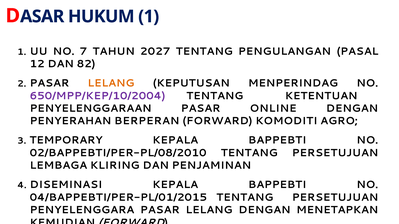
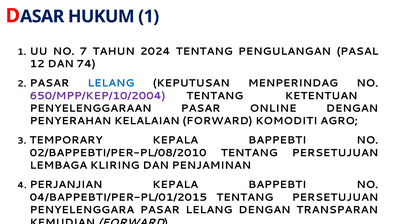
2027: 2027 -> 2024 (155, 51)
82: 82 -> 74 (86, 64)
LELANG colour: orange -> blue (111, 83)
BERPERAN: BERPERAN -> KELALAIAN (147, 121)
DISEMINASI: DISEMINASI -> PERJANJIAN (66, 185)
MENETAPKAN: MENETAPKAN -> TRANSPARAN (337, 210)
